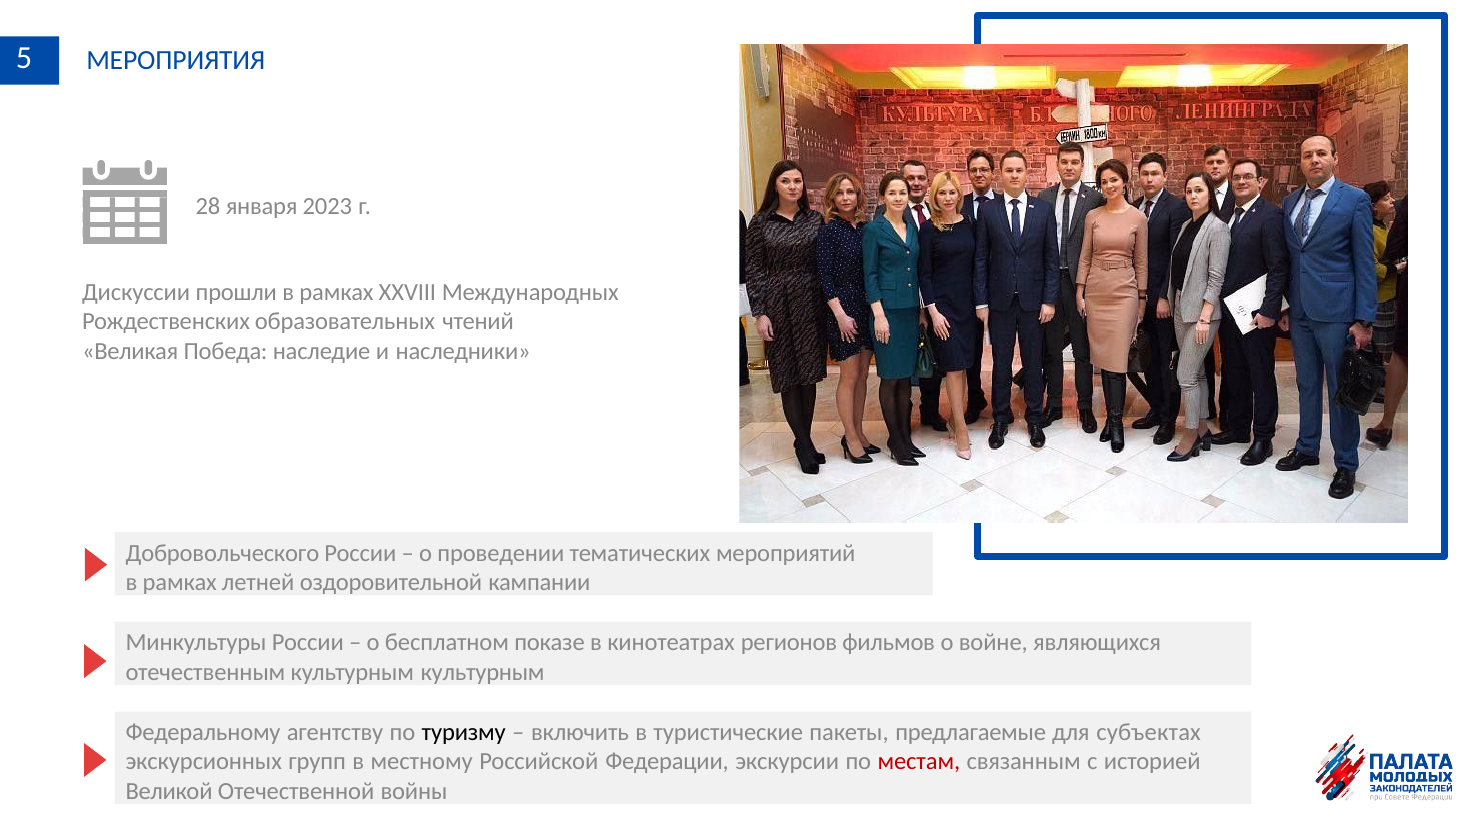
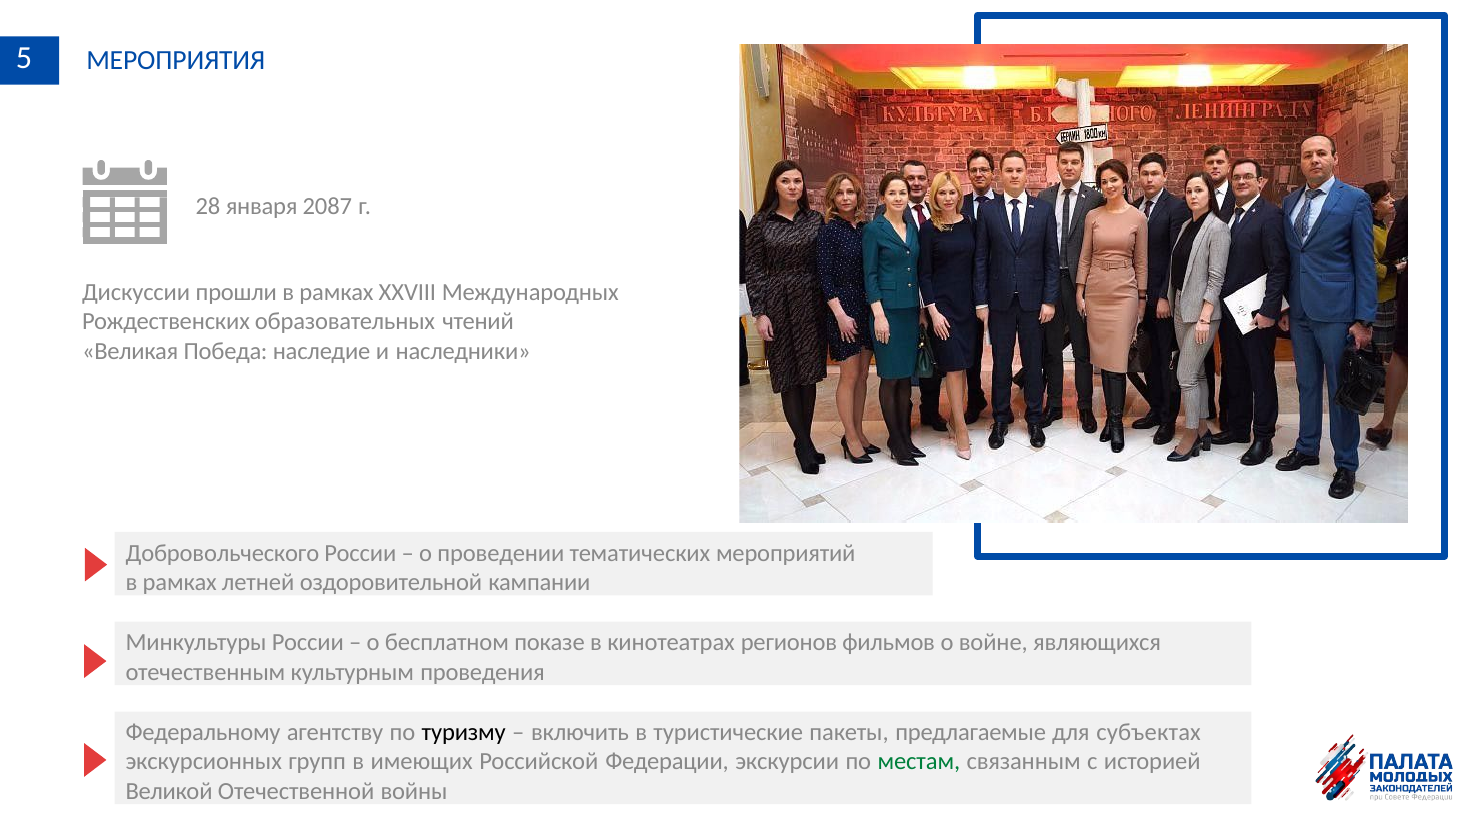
2023: 2023 -> 2087 (327, 207)
культурным культурным: культурным -> проведения (483, 672)
местному: местному -> имеющих (422, 762)
местам colour: red -> green (919, 762)
